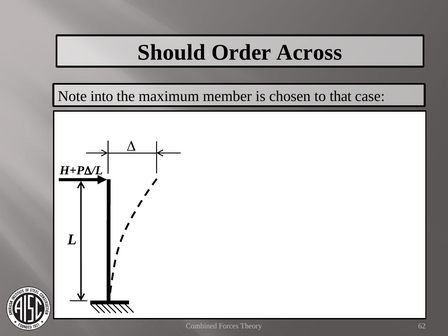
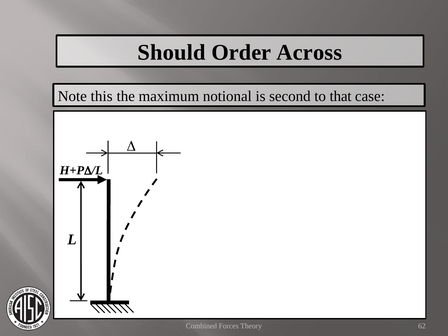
into: into -> this (102, 96)
member: member -> notional (227, 96)
chosen: chosen -> second (290, 96)
